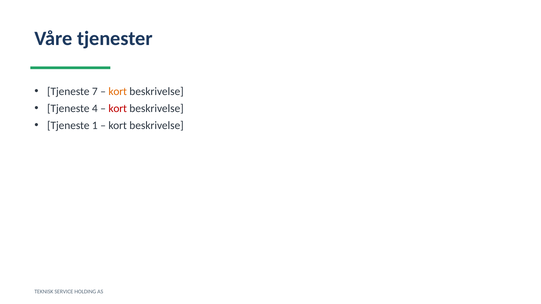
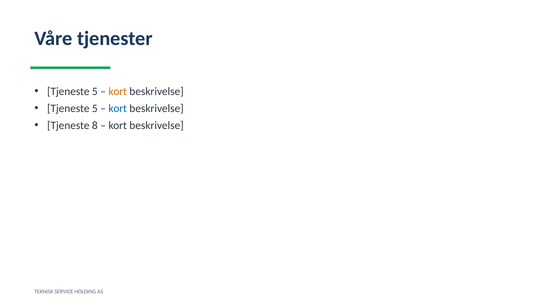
7: 7 -> 5 (95, 92)
4: 4 -> 5 (95, 109)
kort colour: red -> blue (118, 109)
1: 1 -> 8 (95, 125)
